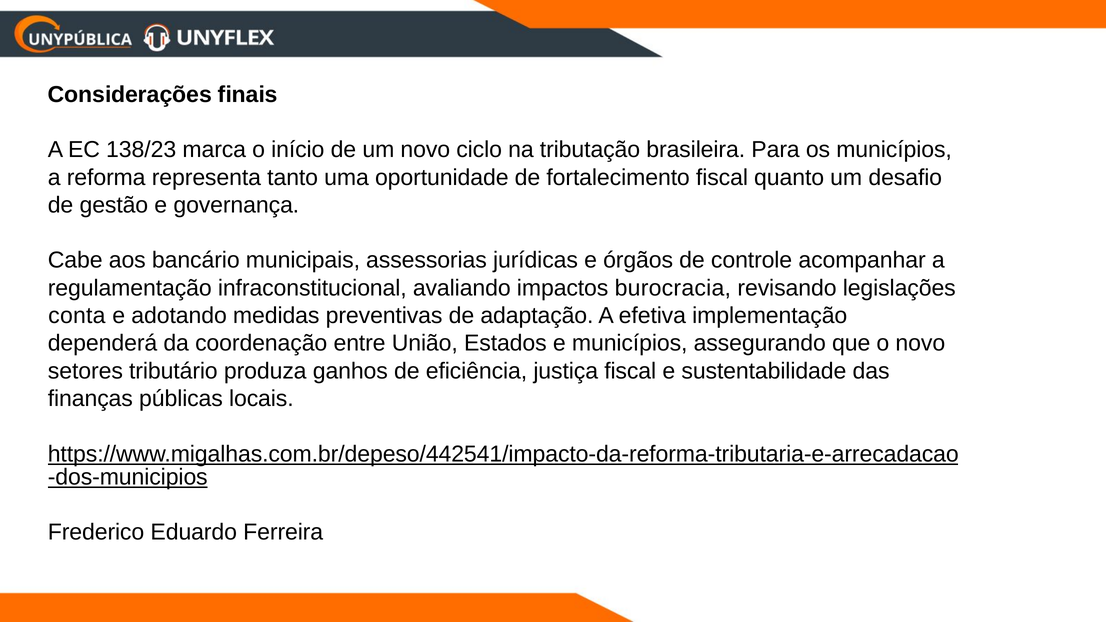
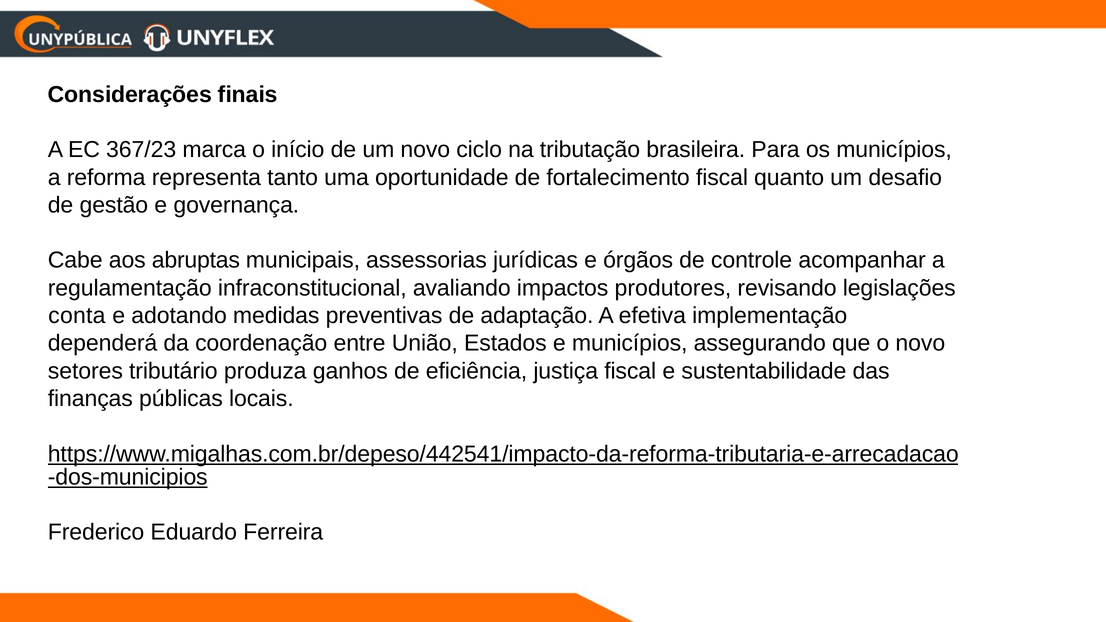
138/23: 138/23 -> 367/23 (141, 150)
bancário: bancário -> abruptas (196, 260)
burocracia: burocracia -> produtores (673, 288)
